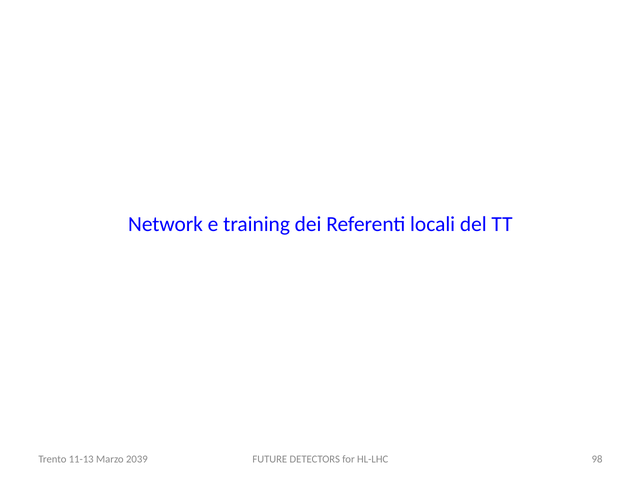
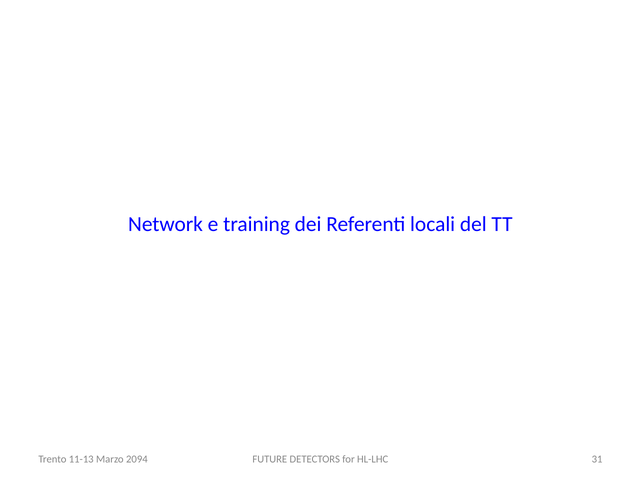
98: 98 -> 31 (597, 459)
2039: 2039 -> 2094 (137, 459)
